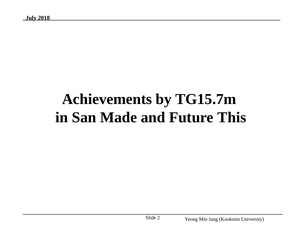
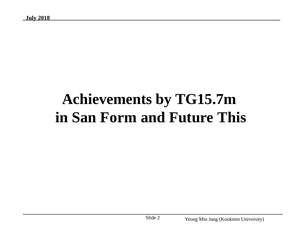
Made: Made -> Form (118, 117)
